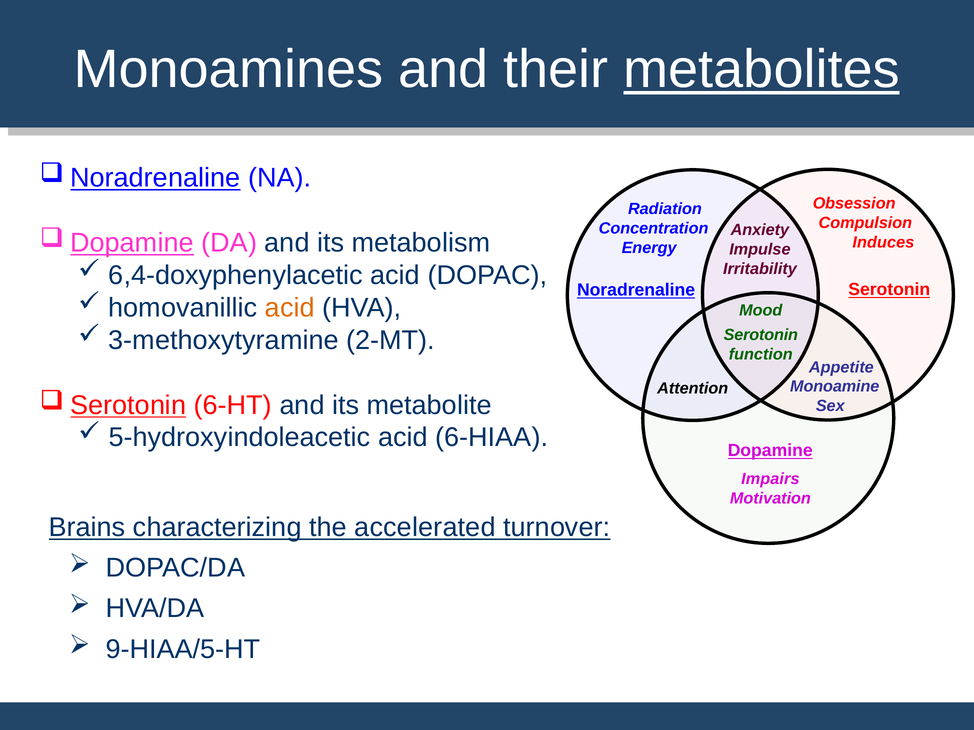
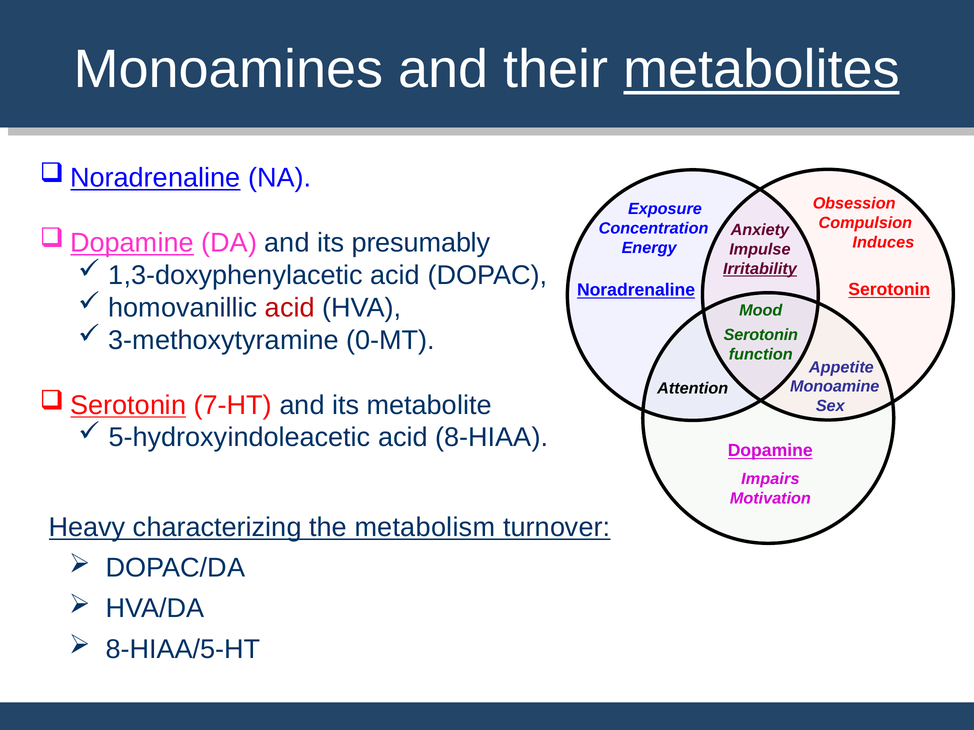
Radiation: Radiation -> Exposure (665, 209)
metabolism: metabolism -> presumably (421, 243)
6,4-doxyphenylacetic: 6,4-doxyphenylacetic -> 1,3-doxyphenylacetic (236, 275)
Irritability underline: none -> present (760, 269)
acid colour: orange -> red (290, 308)
2-MT: 2-MT -> 0-MT (391, 340)
6-HT: 6-HT -> 7-HT (233, 405)
6-HIAA: 6-HIAA -> 8-HIAA (492, 438)
Brains: Brains -> Heavy (87, 528)
accelerated: accelerated -> metabolism (425, 528)
9-HIAA/5-HT: 9-HIAA/5-HT -> 8-HIAA/5-HT (183, 650)
